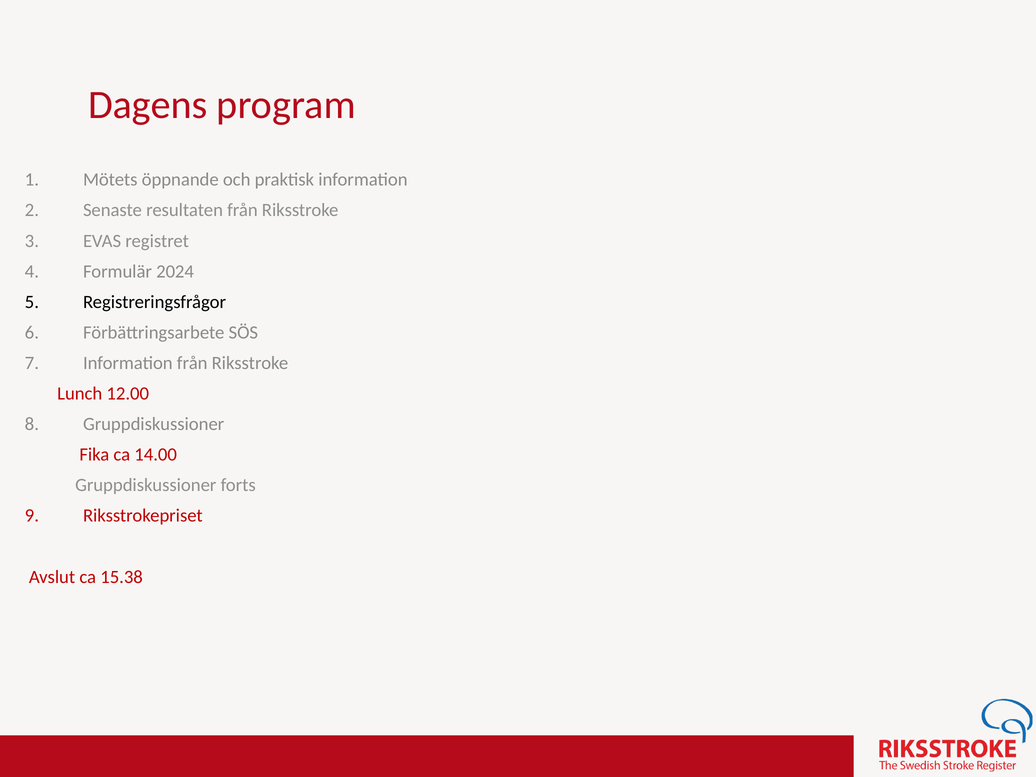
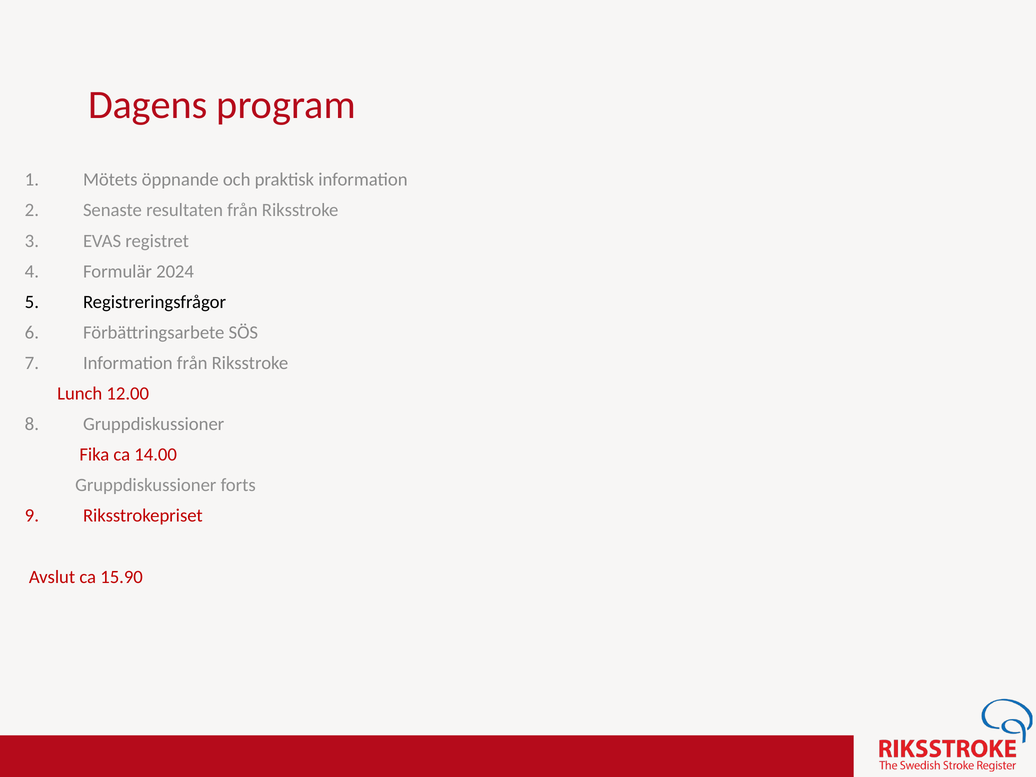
15.38: 15.38 -> 15.90 (122, 577)
